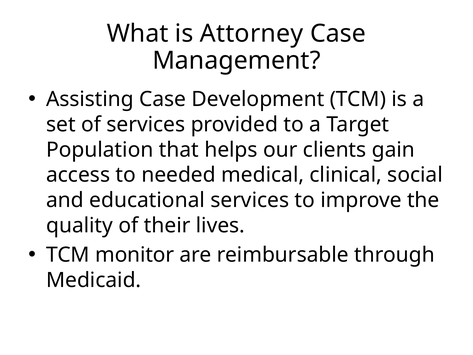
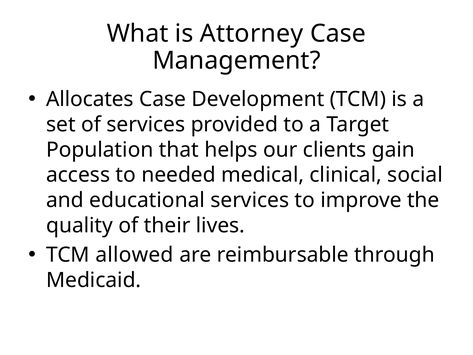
Assisting: Assisting -> Allocates (90, 99)
monitor: monitor -> allowed (135, 255)
